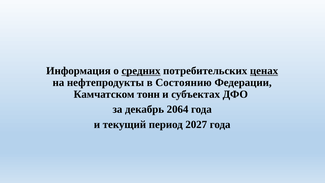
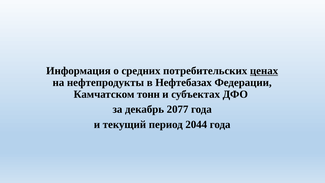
средних underline: present -> none (141, 71)
Состоянию: Состоянию -> Нефтебазах (184, 82)
2064: 2064 -> 2077 (178, 109)
2027: 2027 -> 2044 (196, 124)
